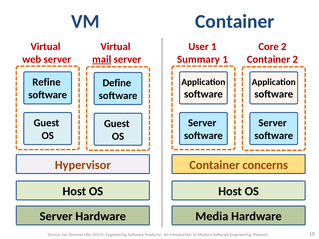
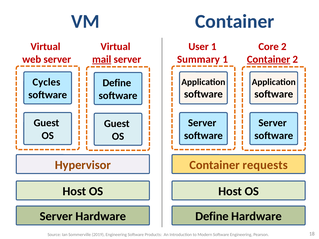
Container underline: none -> present (269, 59)
Refine: Refine -> Cycles (46, 82)
concerns: concerns -> requests (265, 165)
Media: Media -> Define (212, 217)
